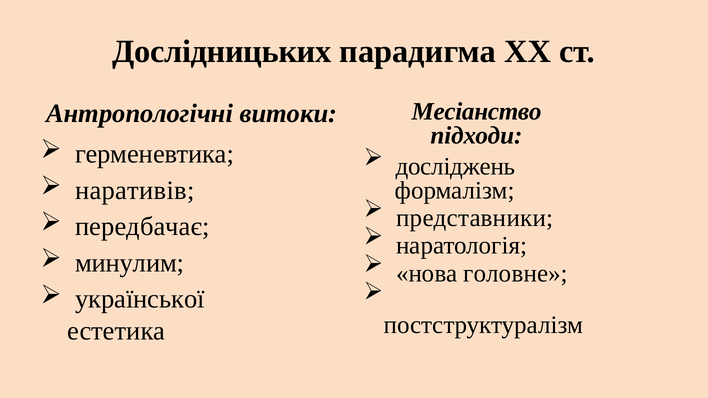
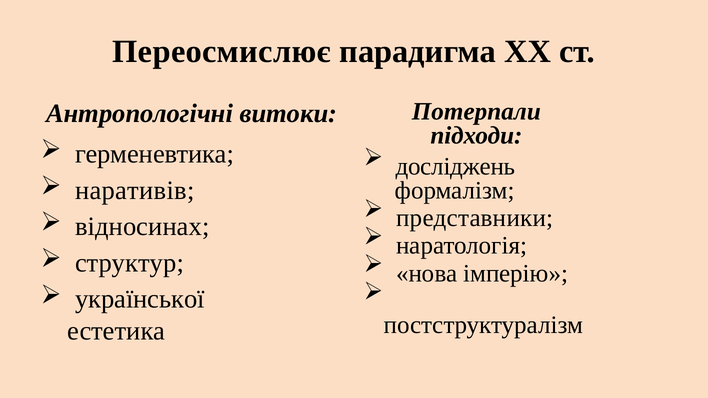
Дослідницьких: Дослідницьких -> Переосмислює (222, 51)
Месіанство: Месіанство -> Потерпали (476, 111)
передбачає: передбачає -> відносинах (142, 227)
минулим: минулим -> структур (129, 263)
головне: головне -> імперію (516, 273)
